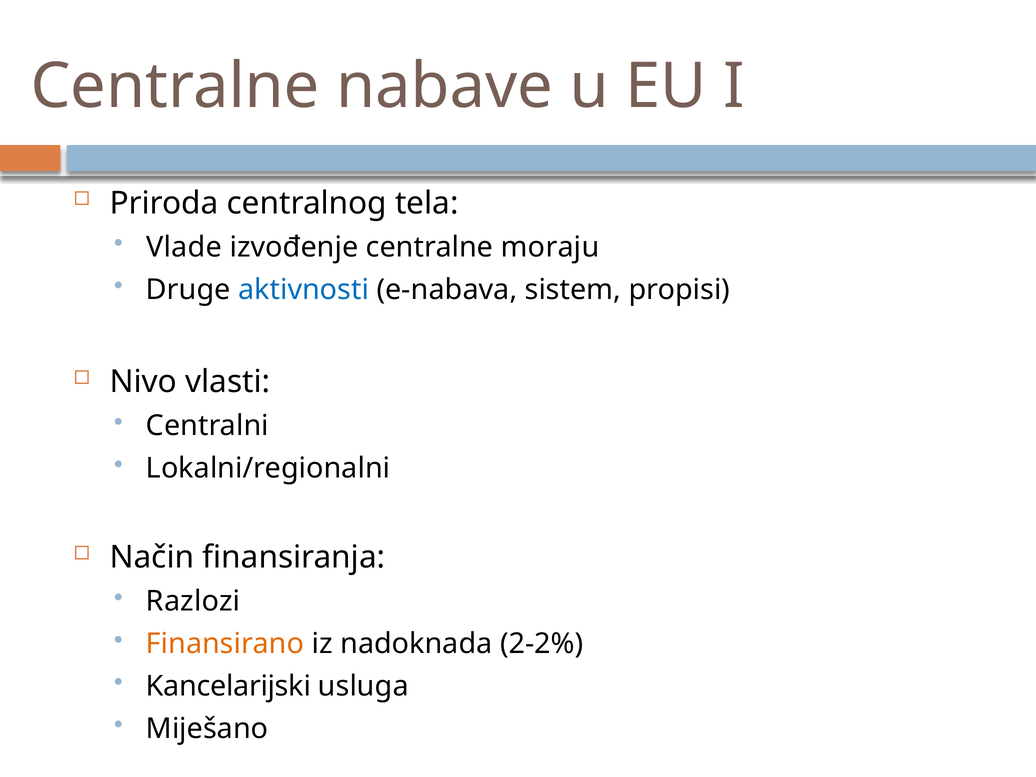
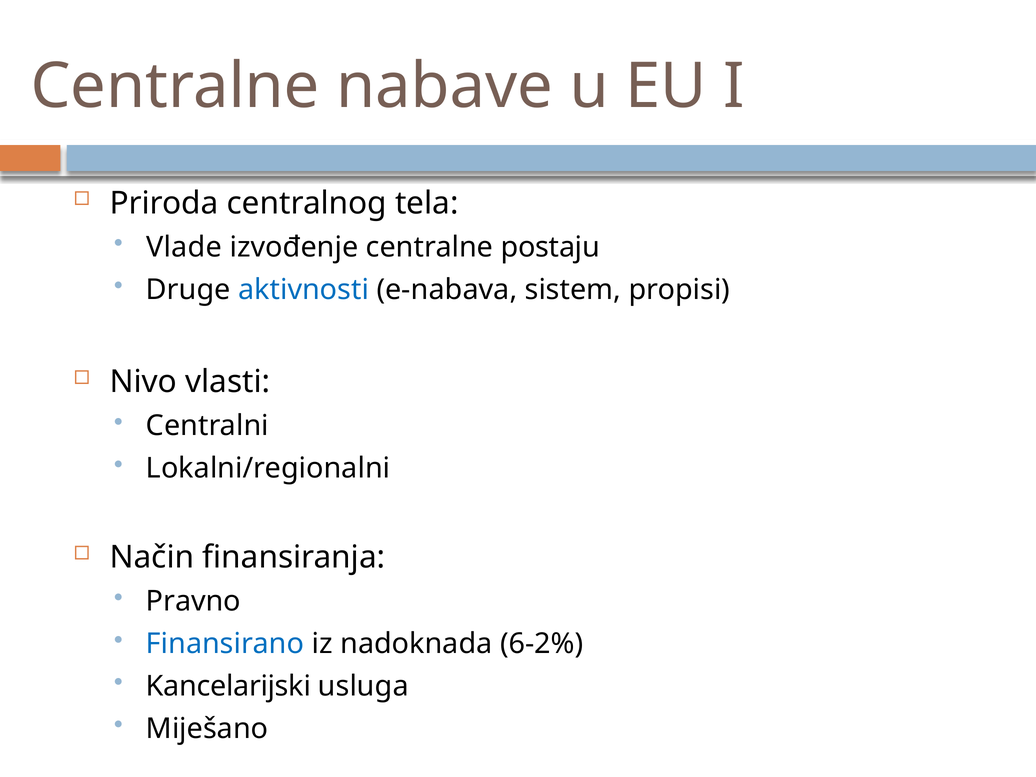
moraju: moraju -> postaju (550, 247)
Razlozi: Razlozi -> Pravno (193, 601)
Finansirano colour: orange -> blue (225, 644)
2-2%: 2-2% -> 6-2% (542, 644)
